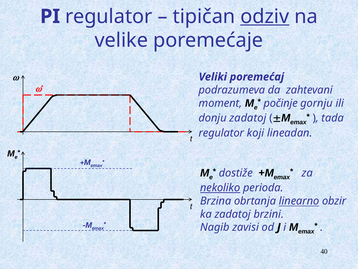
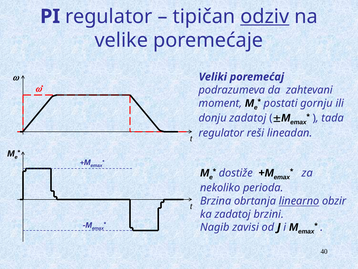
počinje: počinje -> postati (281, 103)
koji: koji -> reši (256, 133)
nekoliko underline: present -> none (220, 188)
